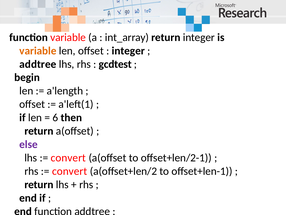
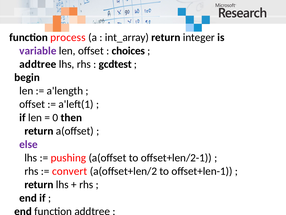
function variable: variable -> process (68, 37)
variable colour: orange -> purple (38, 51)
integer: integer -> choices (128, 51)
6: 6 -> 0 (55, 117)
convert: convert -> pushing (68, 157)
